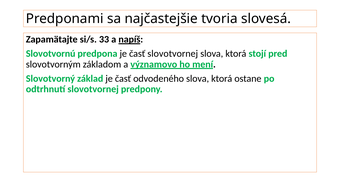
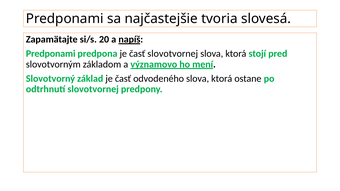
33: 33 -> 20 (104, 39)
Slovotvornú: Slovotvornú -> Predponami (51, 54)
